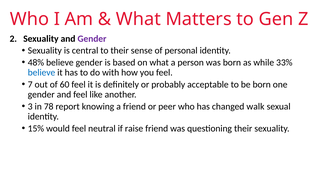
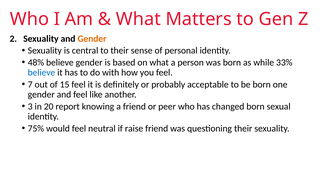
Gender colour: purple -> orange (92, 39)
60: 60 -> 15 (65, 84)
78: 78 -> 20 (49, 106)
changed walk: walk -> born (256, 106)
15%: 15% -> 75% (36, 128)
